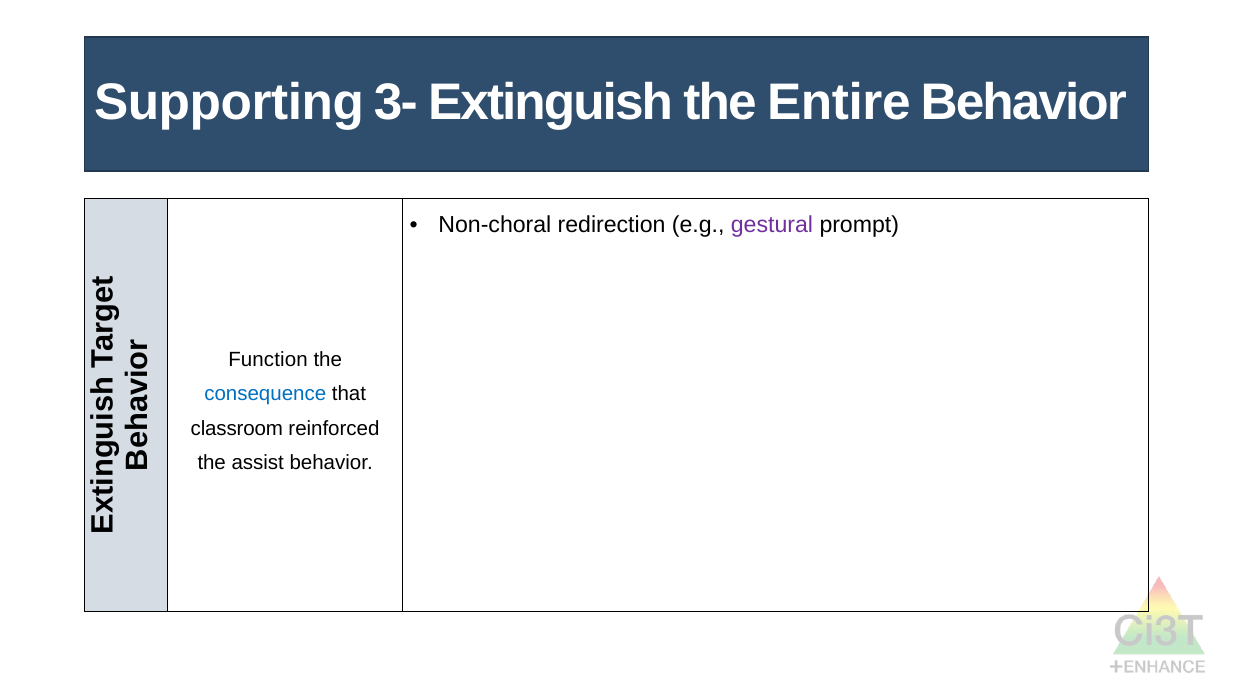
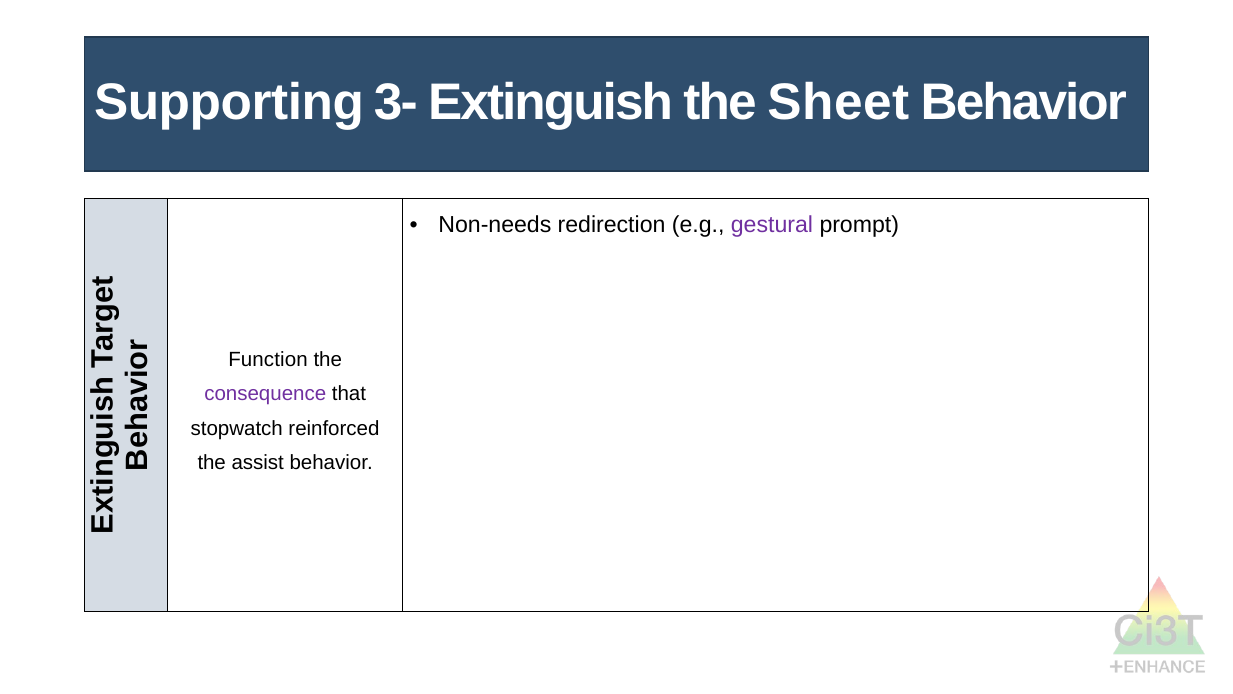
Entire: Entire -> Sheet (838, 102)
Non-choral: Non-choral -> Non-needs (495, 225)
consequence colour: blue -> purple (265, 394)
classroom: classroom -> stopwatch (237, 428)
